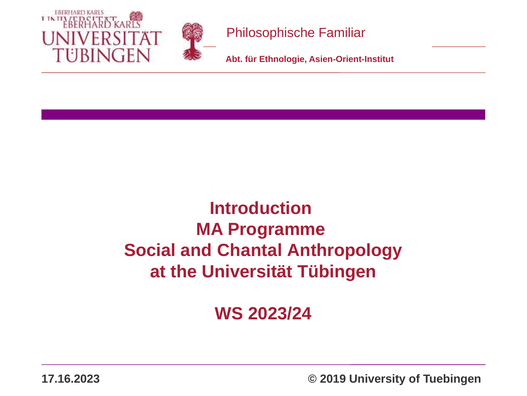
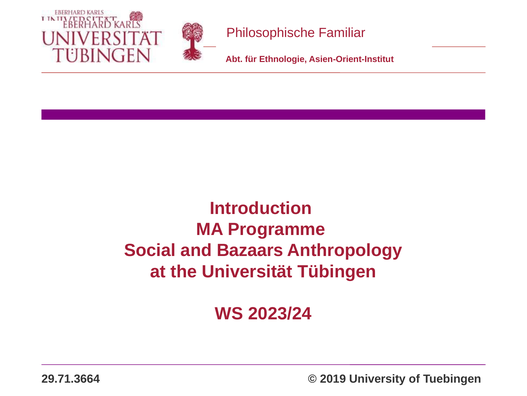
Chantal: Chantal -> Bazaars (250, 250)
17.16.2023: 17.16.2023 -> 29.71.3664 (71, 378)
